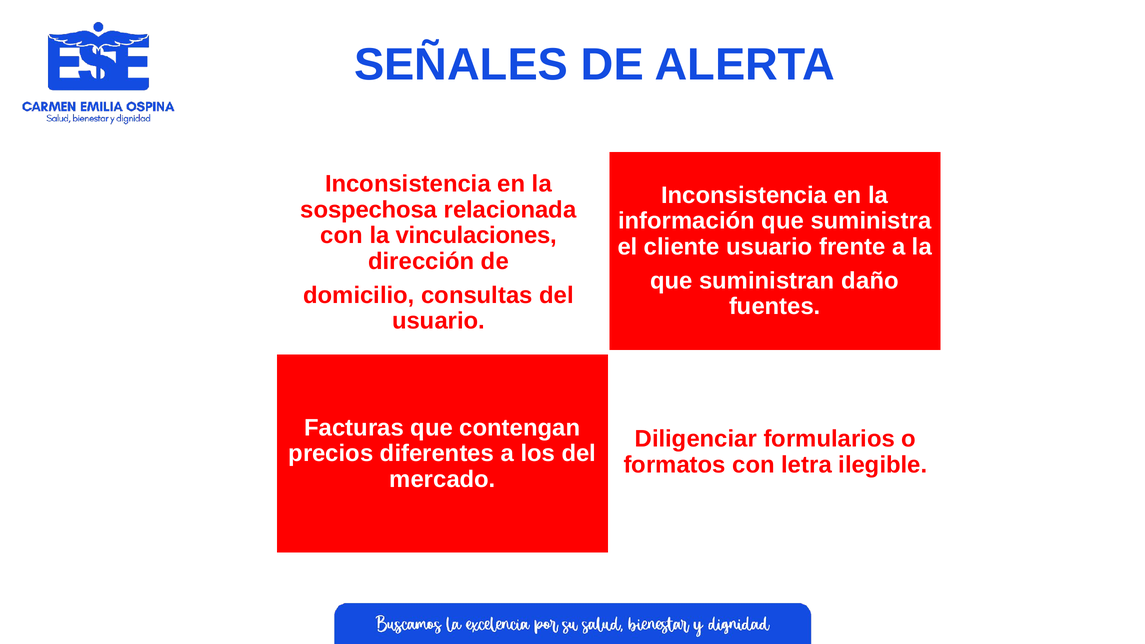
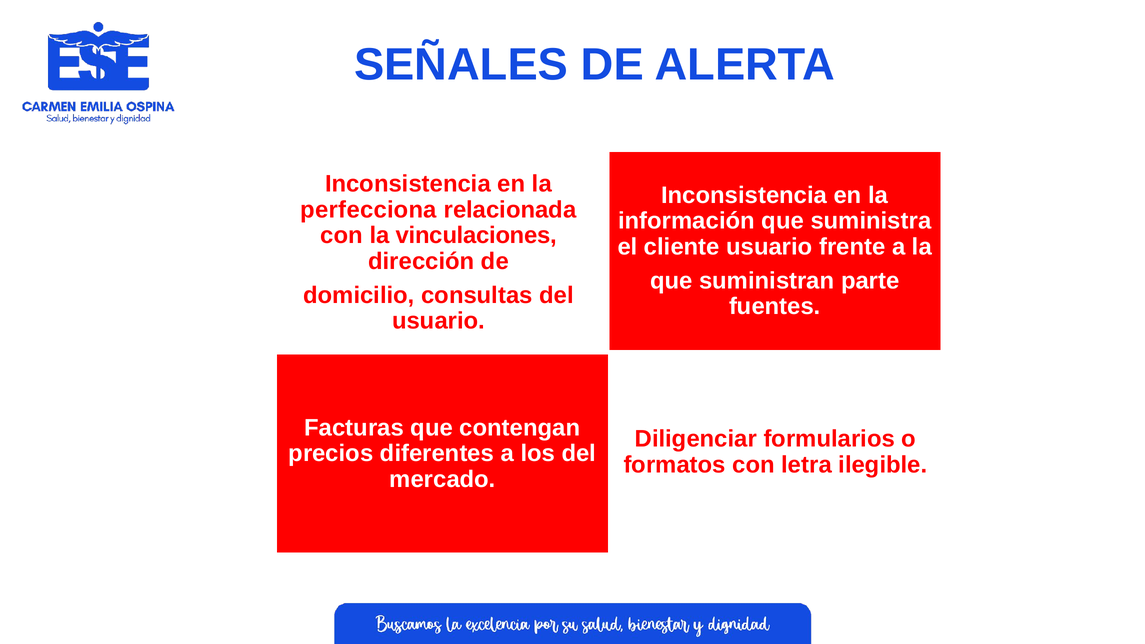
sospechosa: sospechosa -> perfecciona (369, 210)
daño: daño -> parte (870, 281)
